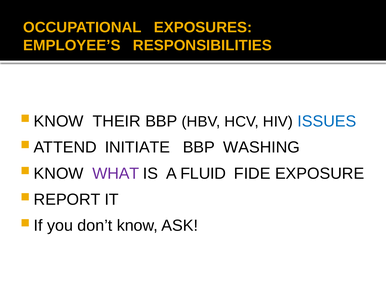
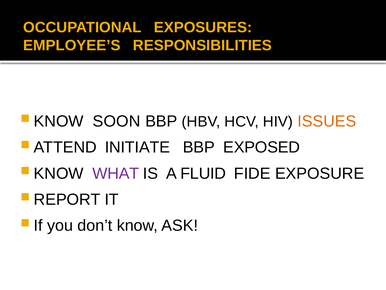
THEIR: THEIR -> SOON (117, 121)
ISSUES colour: blue -> orange (327, 121)
WASHING: WASHING -> EXPOSED (262, 147)
